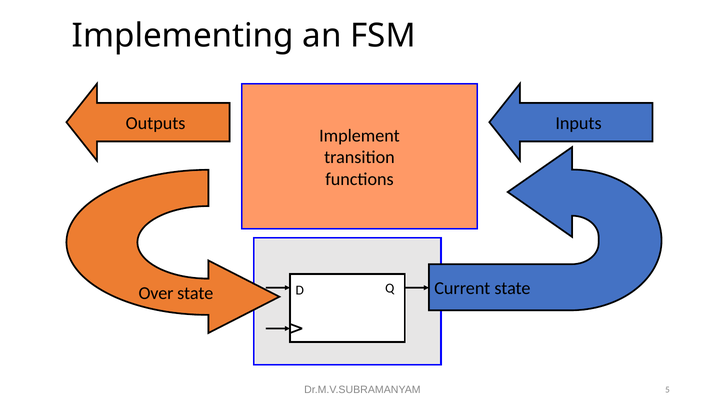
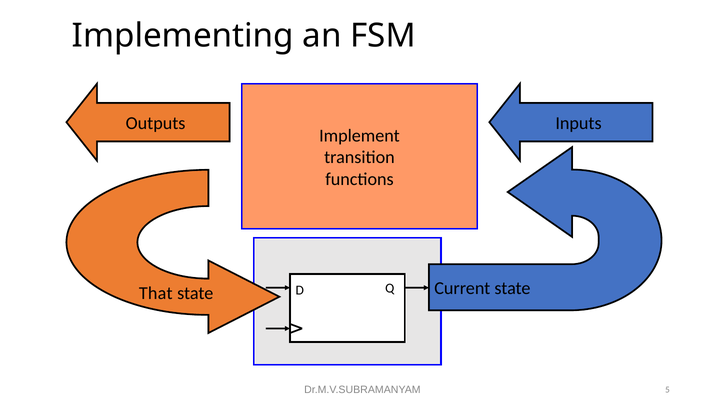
Over: Over -> That (156, 293)
